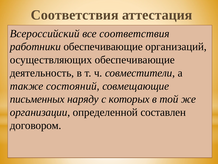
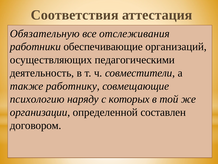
Всероссийский: Всероссийский -> Обязательную (45, 33)
все соответствия: соответствия -> отслеживания (134, 33)
осуществляющих обеспечивающие: обеспечивающие -> педагогическими (135, 60)
состояний: состояний -> работнику (73, 86)
письменных: письменных -> психологию (37, 99)
